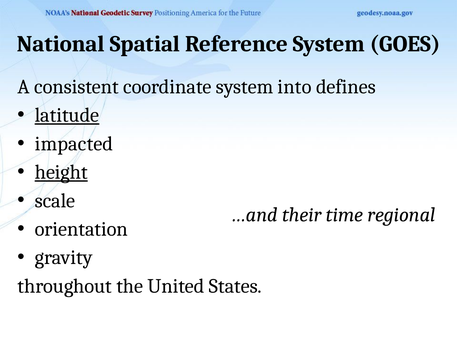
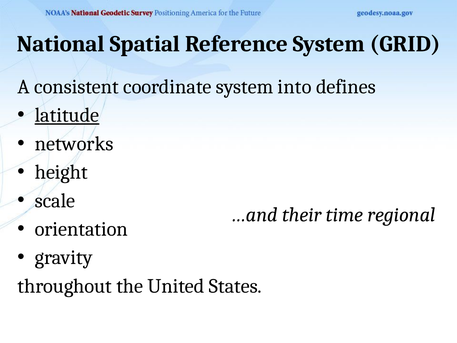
GOES: GOES -> GRID (405, 44)
impacted: impacted -> networks (74, 144)
height underline: present -> none (61, 172)
